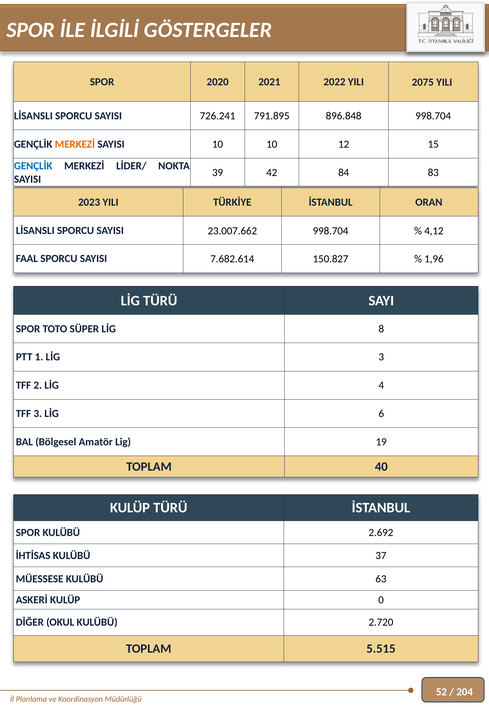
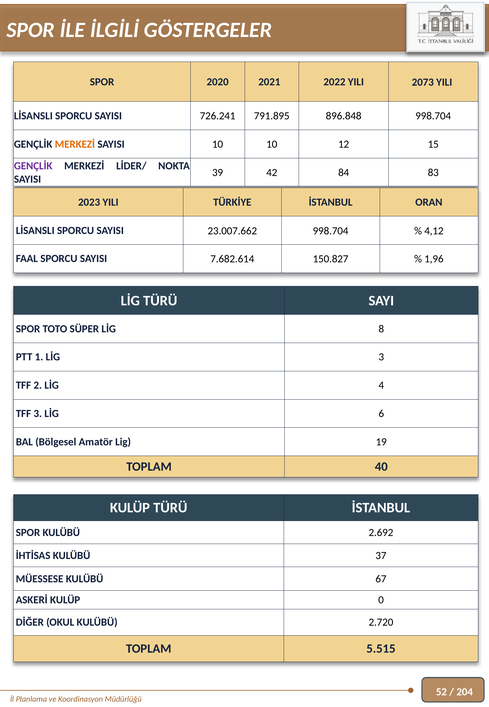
2075: 2075 -> 2073 (423, 82)
GENÇLİK colour: blue -> purple (33, 166)
63: 63 -> 67 (381, 578)
